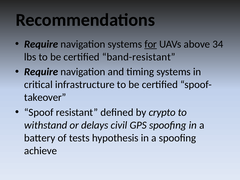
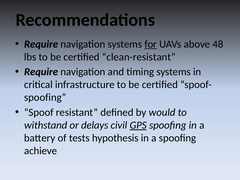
34: 34 -> 48 (218, 44)
band-resistant: band-resistant -> clean-resistant (139, 57)
takeover: takeover -> spoofing (45, 97)
crypto: crypto -> would (162, 112)
GPS underline: none -> present (138, 125)
